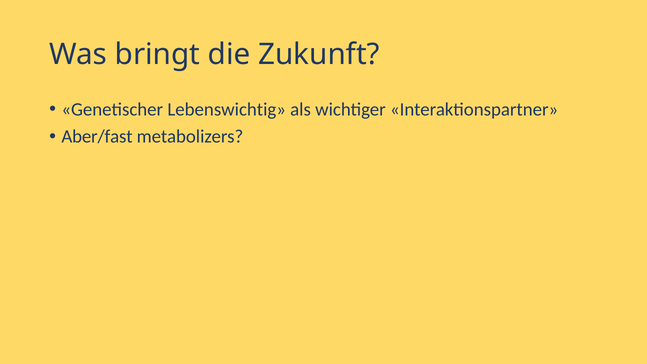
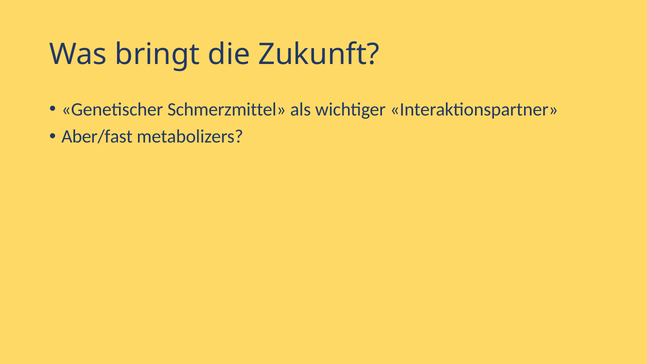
Lebenswichtig: Lebenswichtig -> Schmerzmittel (227, 109)
